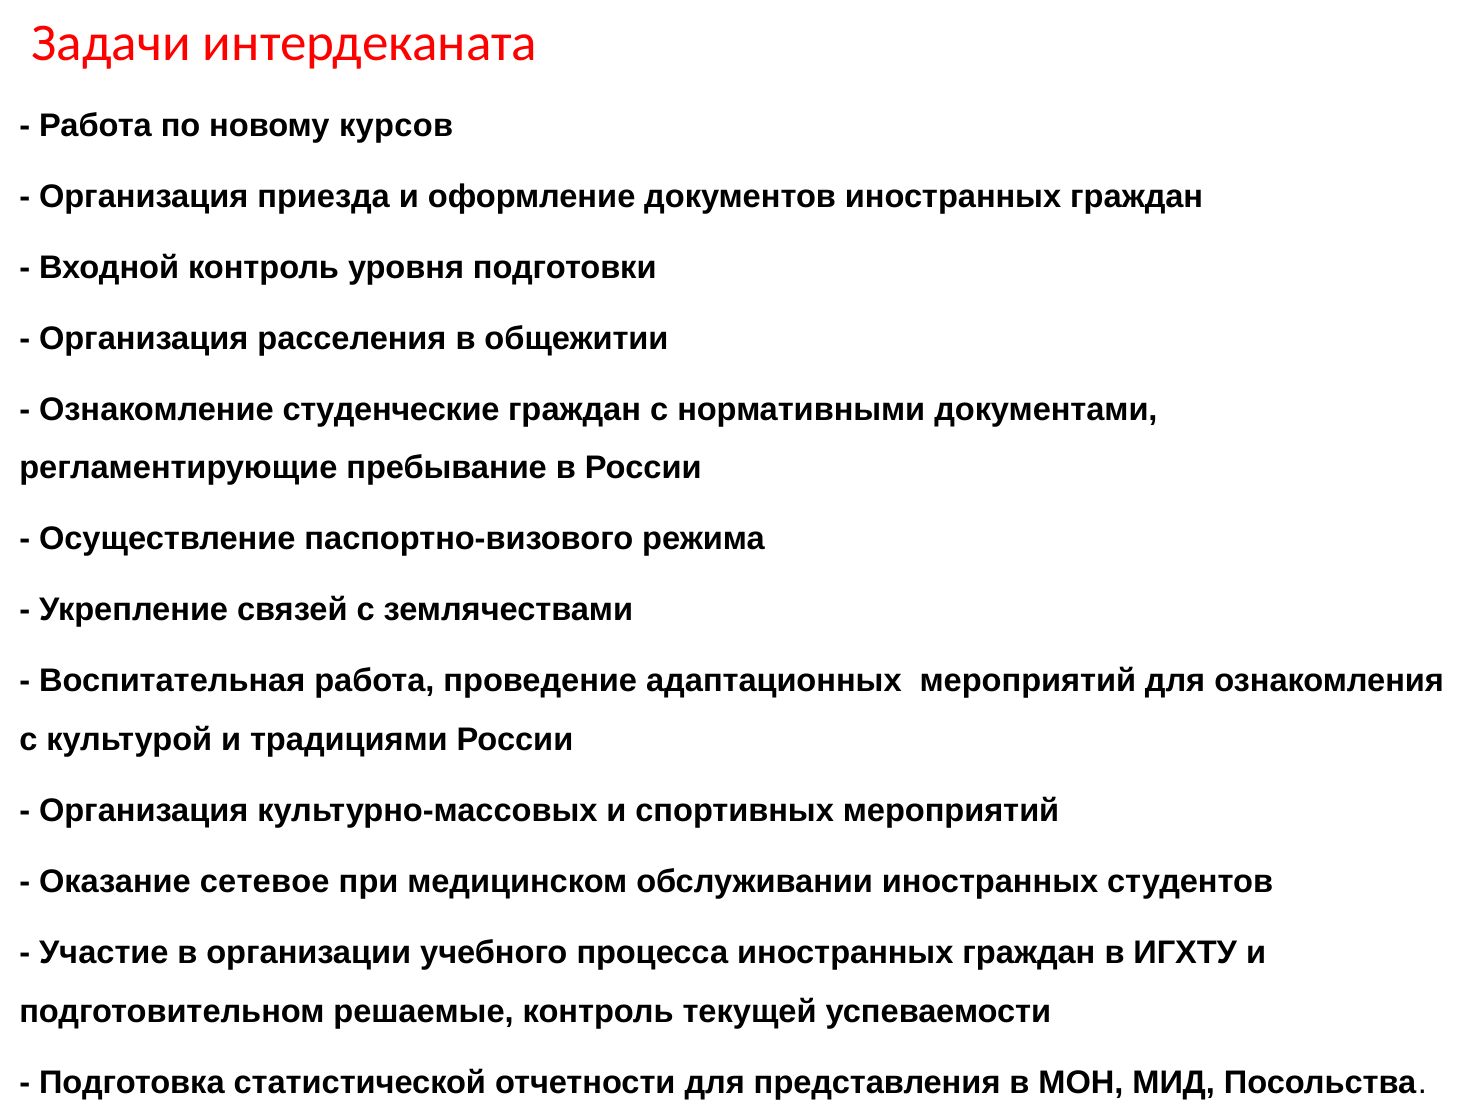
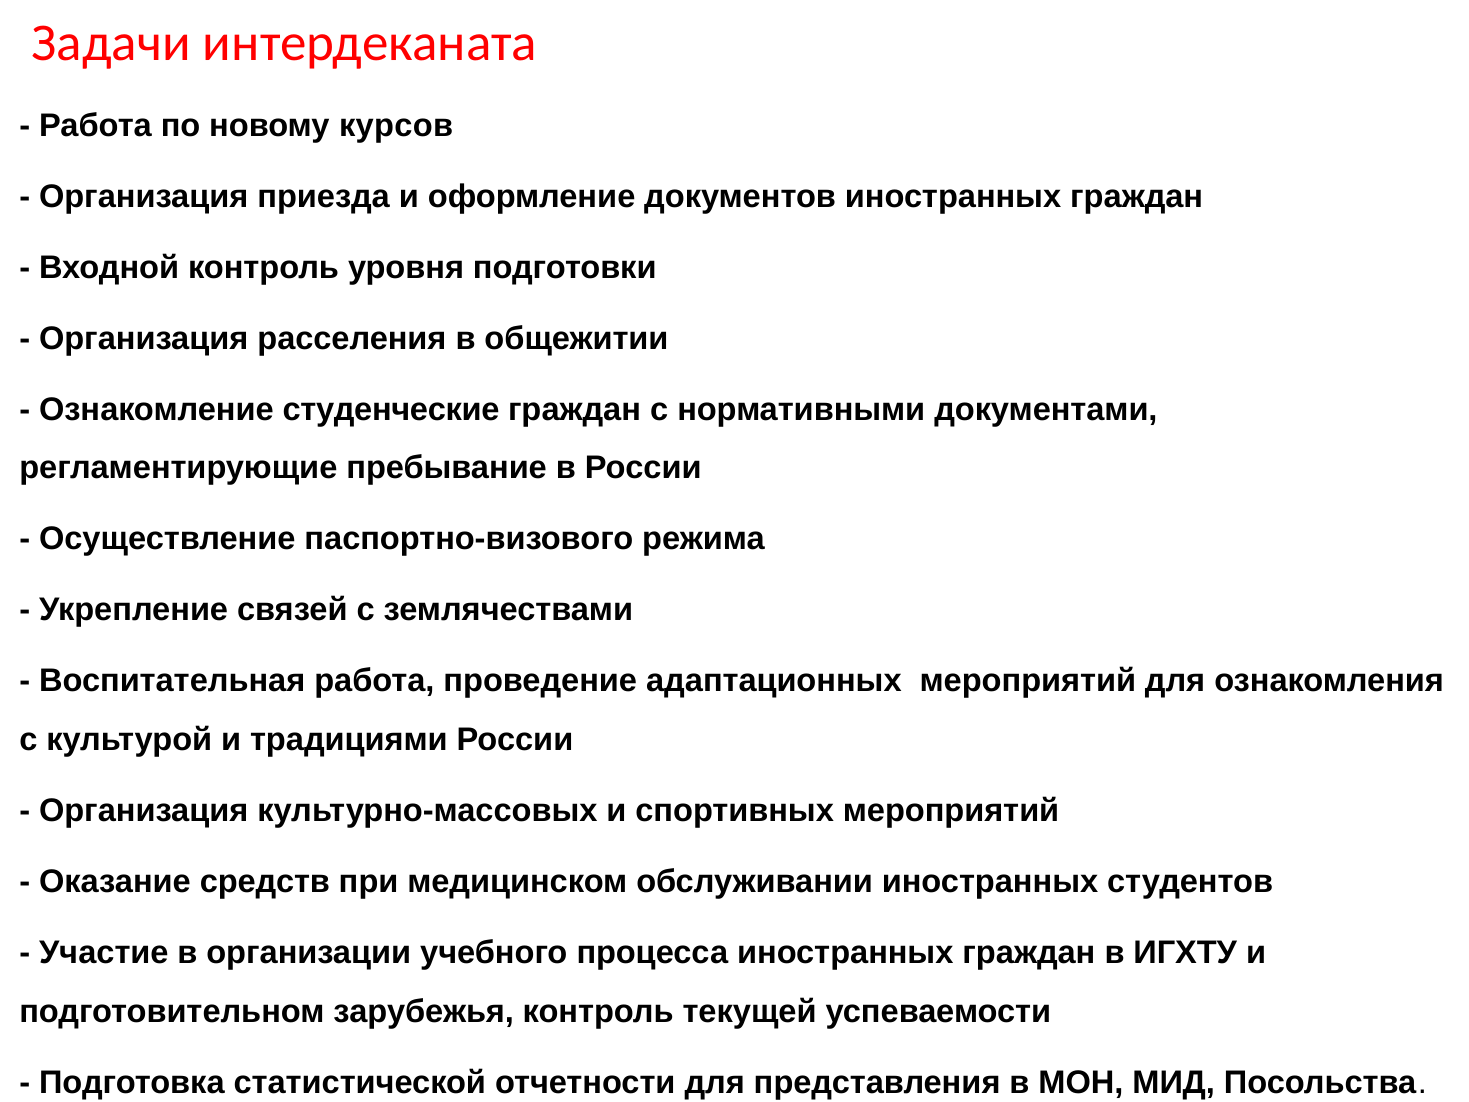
сетевое: сетевое -> средств (265, 881)
решаемые: решаемые -> зарубежья (424, 1011)
